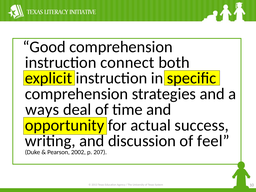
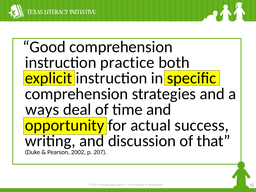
connect: connect -> practice (127, 63)
feel: feel -> that (214, 141)
